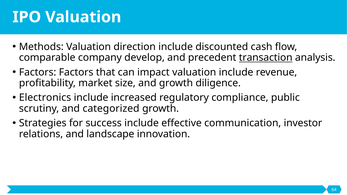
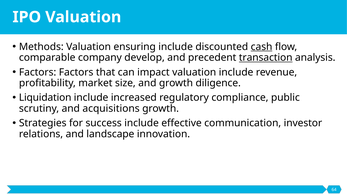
direction: direction -> ensuring (135, 47)
cash underline: none -> present (262, 47)
Electronics: Electronics -> Liquidation (45, 98)
categorized: categorized -> acquisitions (111, 109)
